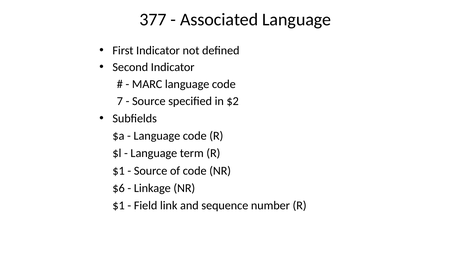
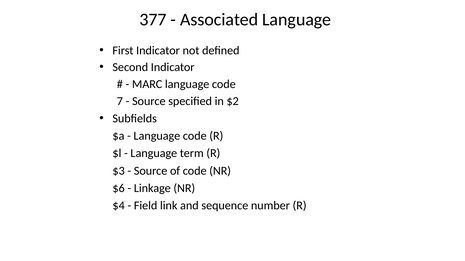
$1: $1 -> $3 (119, 171)
$1: $1 -> $4 (119, 206)
